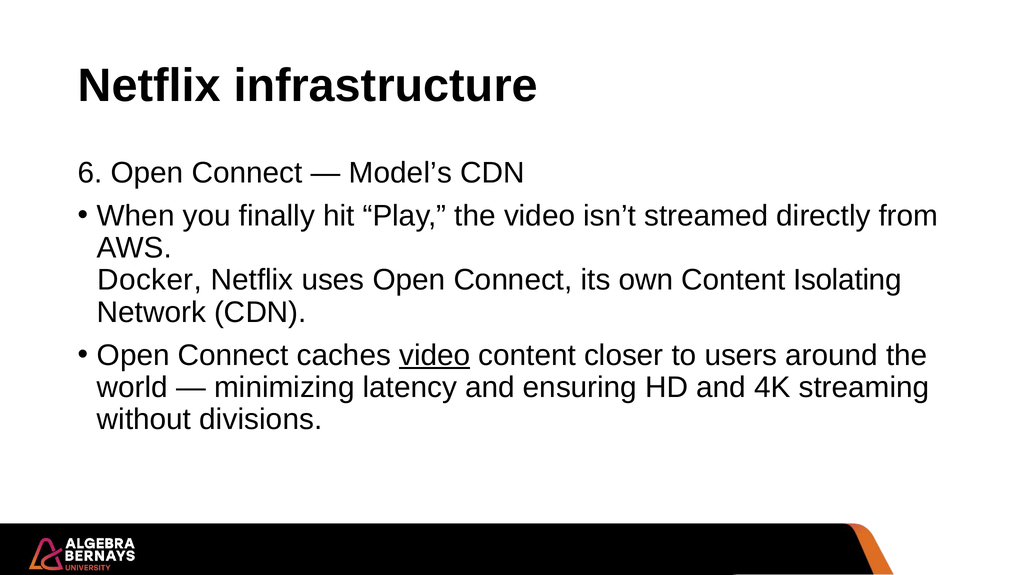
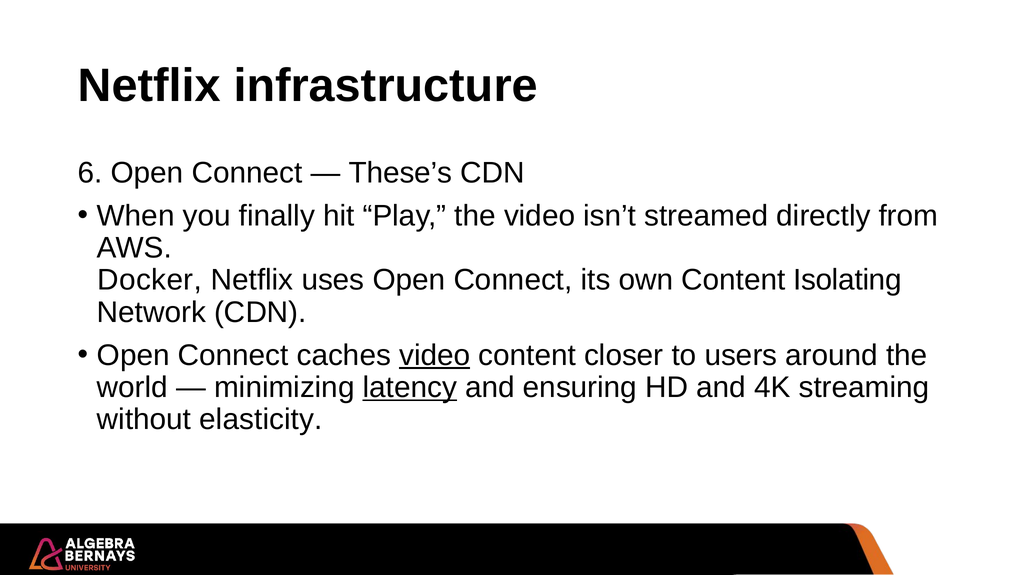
Model’s: Model’s -> These’s (400, 173)
latency underline: none -> present (410, 387)
divisions: divisions -> elasticity (261, 419)
